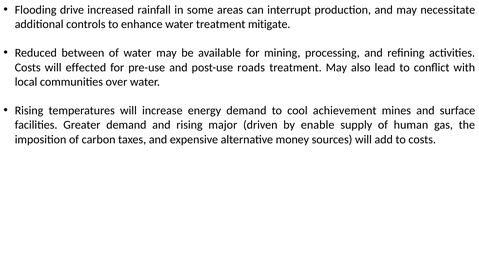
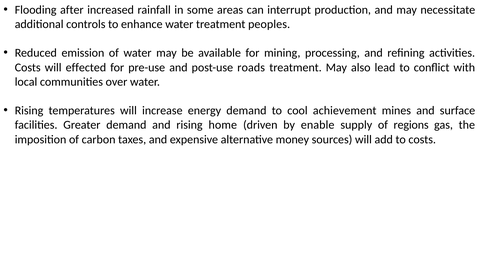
drive: drive -> after (72, 10)
mitigate: mitigate -> peoples (269, 24)
between: between -> emission (83, 53)
major: major -> home (223, 125)
human: human -> regions (411, 125)
